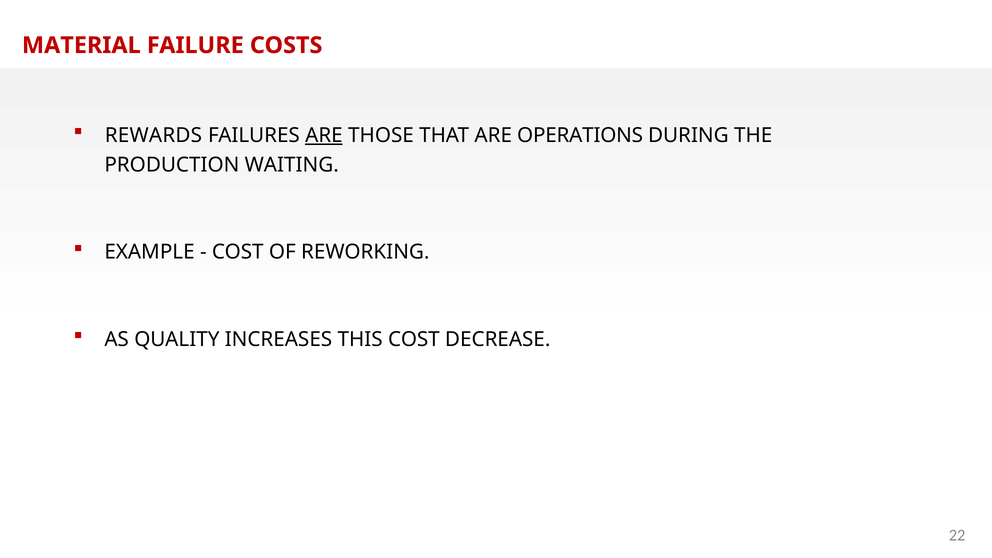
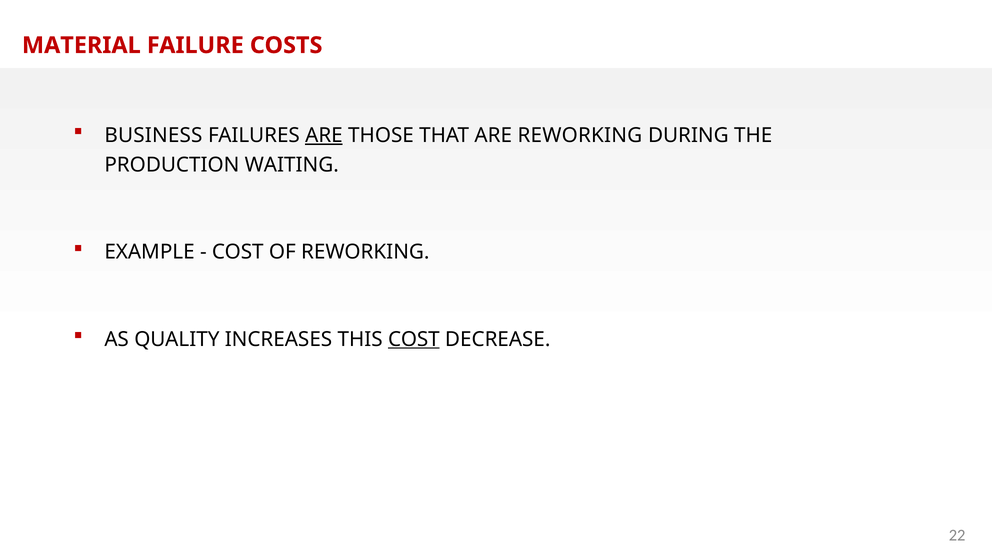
REWARDS: REWARDS -> BUSINESS (153, 135)
ARE OPERATIONS: OPERATIONS -> REWORKING (580, 135)
COST underline: none -> present (414, 339)
